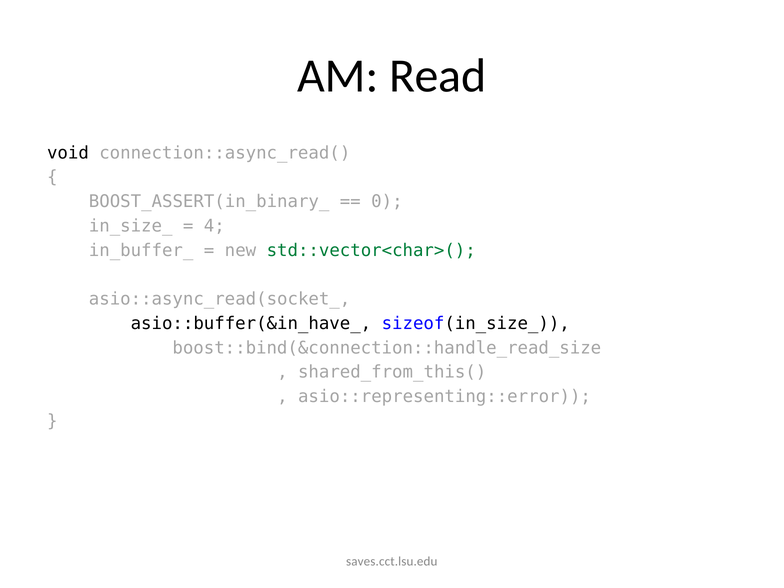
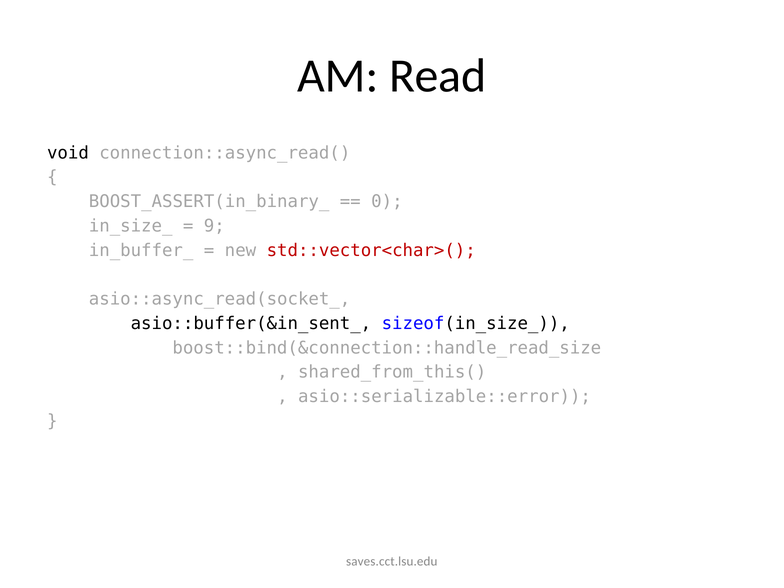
4: 4 -> 9 (214, 226)
std::vector<char>( colour: green -> red (371, 250)
asio::buffer(&in_have_: asio::buffer(&in_have_ -> asio::buffer(&in_sent_ (251, 323)
asio::representing::error: asio::representing::error -> asio::serializable::error (444, 397)
